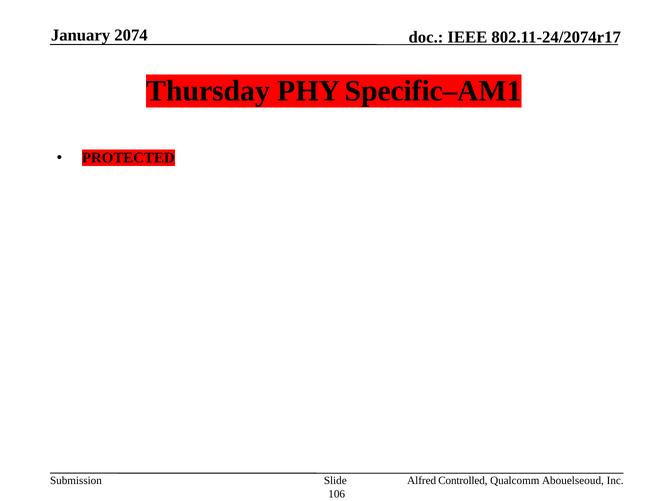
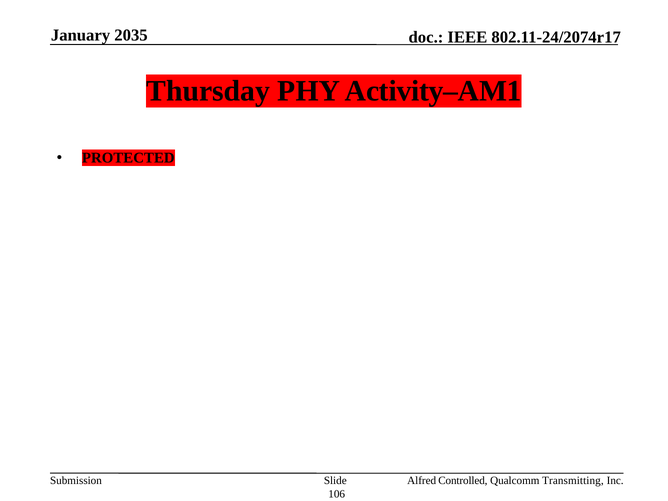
2074: 2074 -> 2035 (131, 35)
Specific–AM1: Specific–AM1 -> Activity–AM1 (433, 91)
Abouelseoud: Abouelseoud -> Transmitting (573, 480)
